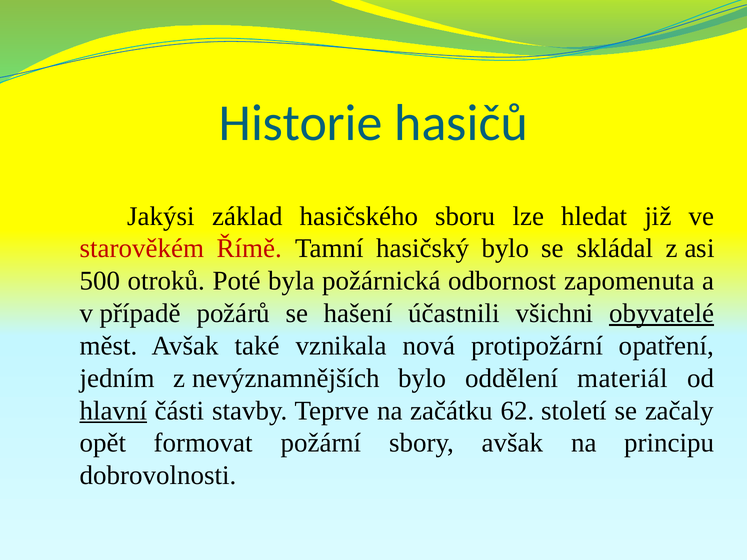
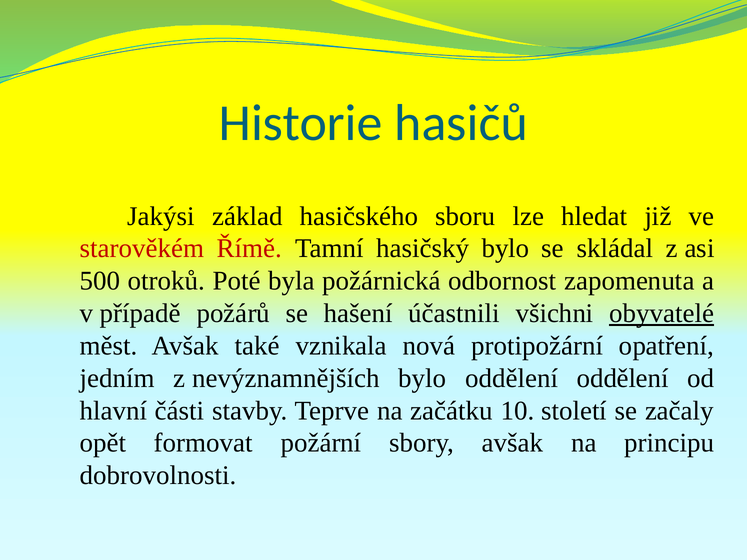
oddělení materiál: materiál -> oddělení (623, 378)
hlavní underline: present -> none (113, 411)
62: 62 -> 10 (517, 411)
